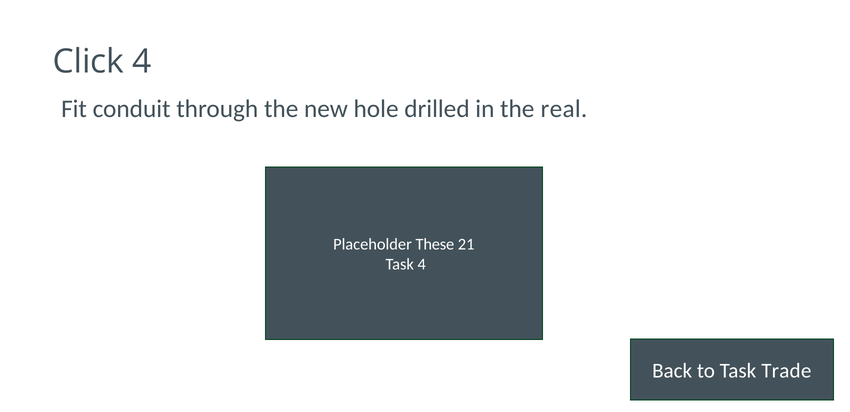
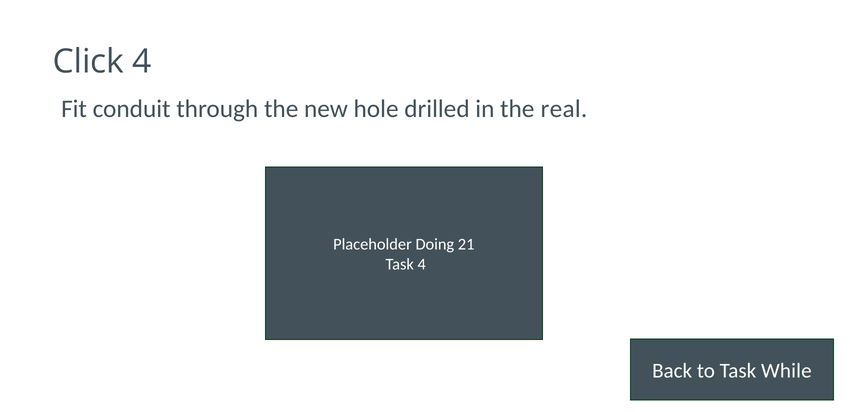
These: These -> Doing (435, 245)
Trade: Trade -> While (786, 371)
